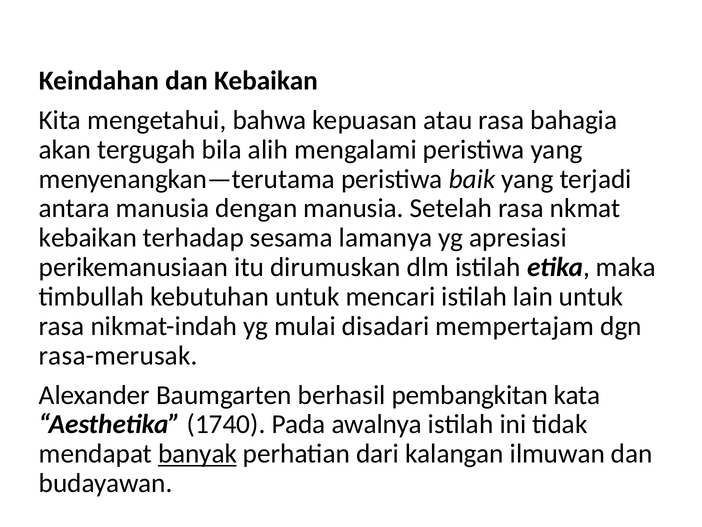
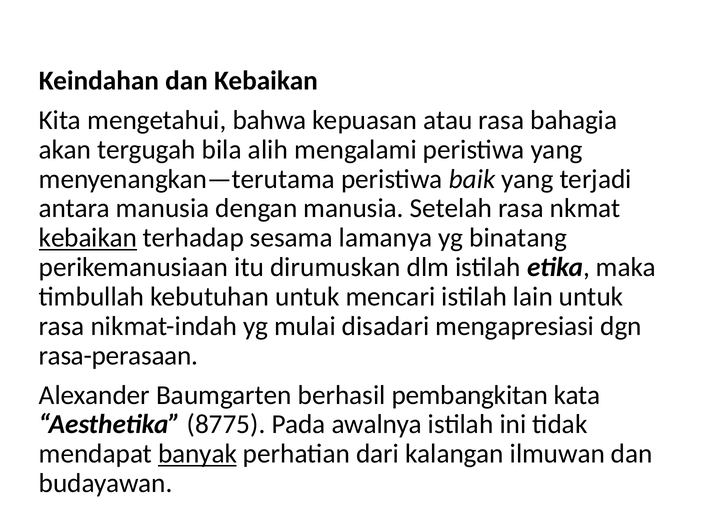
kebaikan underline: none -> present (88, 238)
apresiasi: apresiasi -> binatang (518, 238)
mempertajam: mempertajam -> mengapresiasi (515, 326)
rasa-merusak: rasa-merusak -> rasa-perasaan (118, 355)
1740: 1740 -> 8775 (226, 424)
